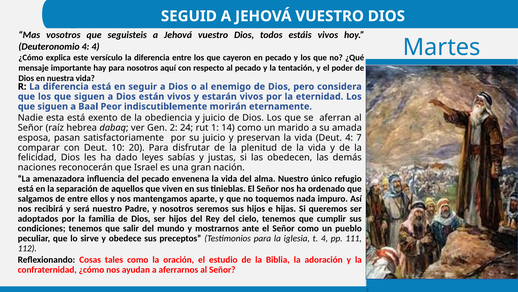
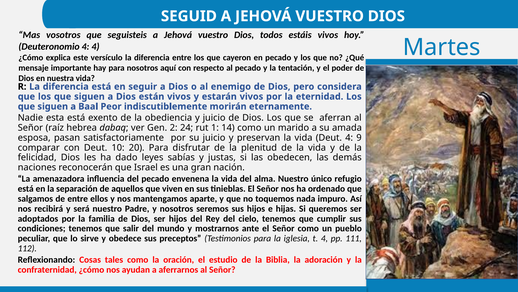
7: 7 -> 9 (359, 137)
